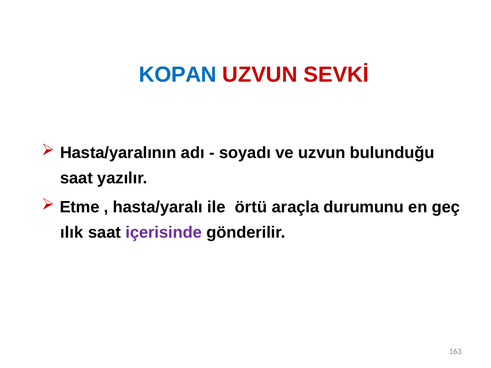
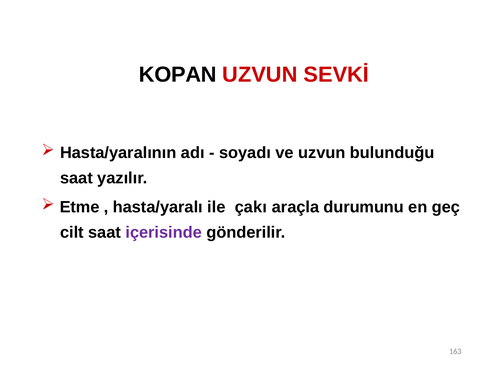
KOPAN colour: blue -> black (178, 75)
örtü: örtü -> çakı (251, 207)
ılık: ılık -> cilt (72, 233)
